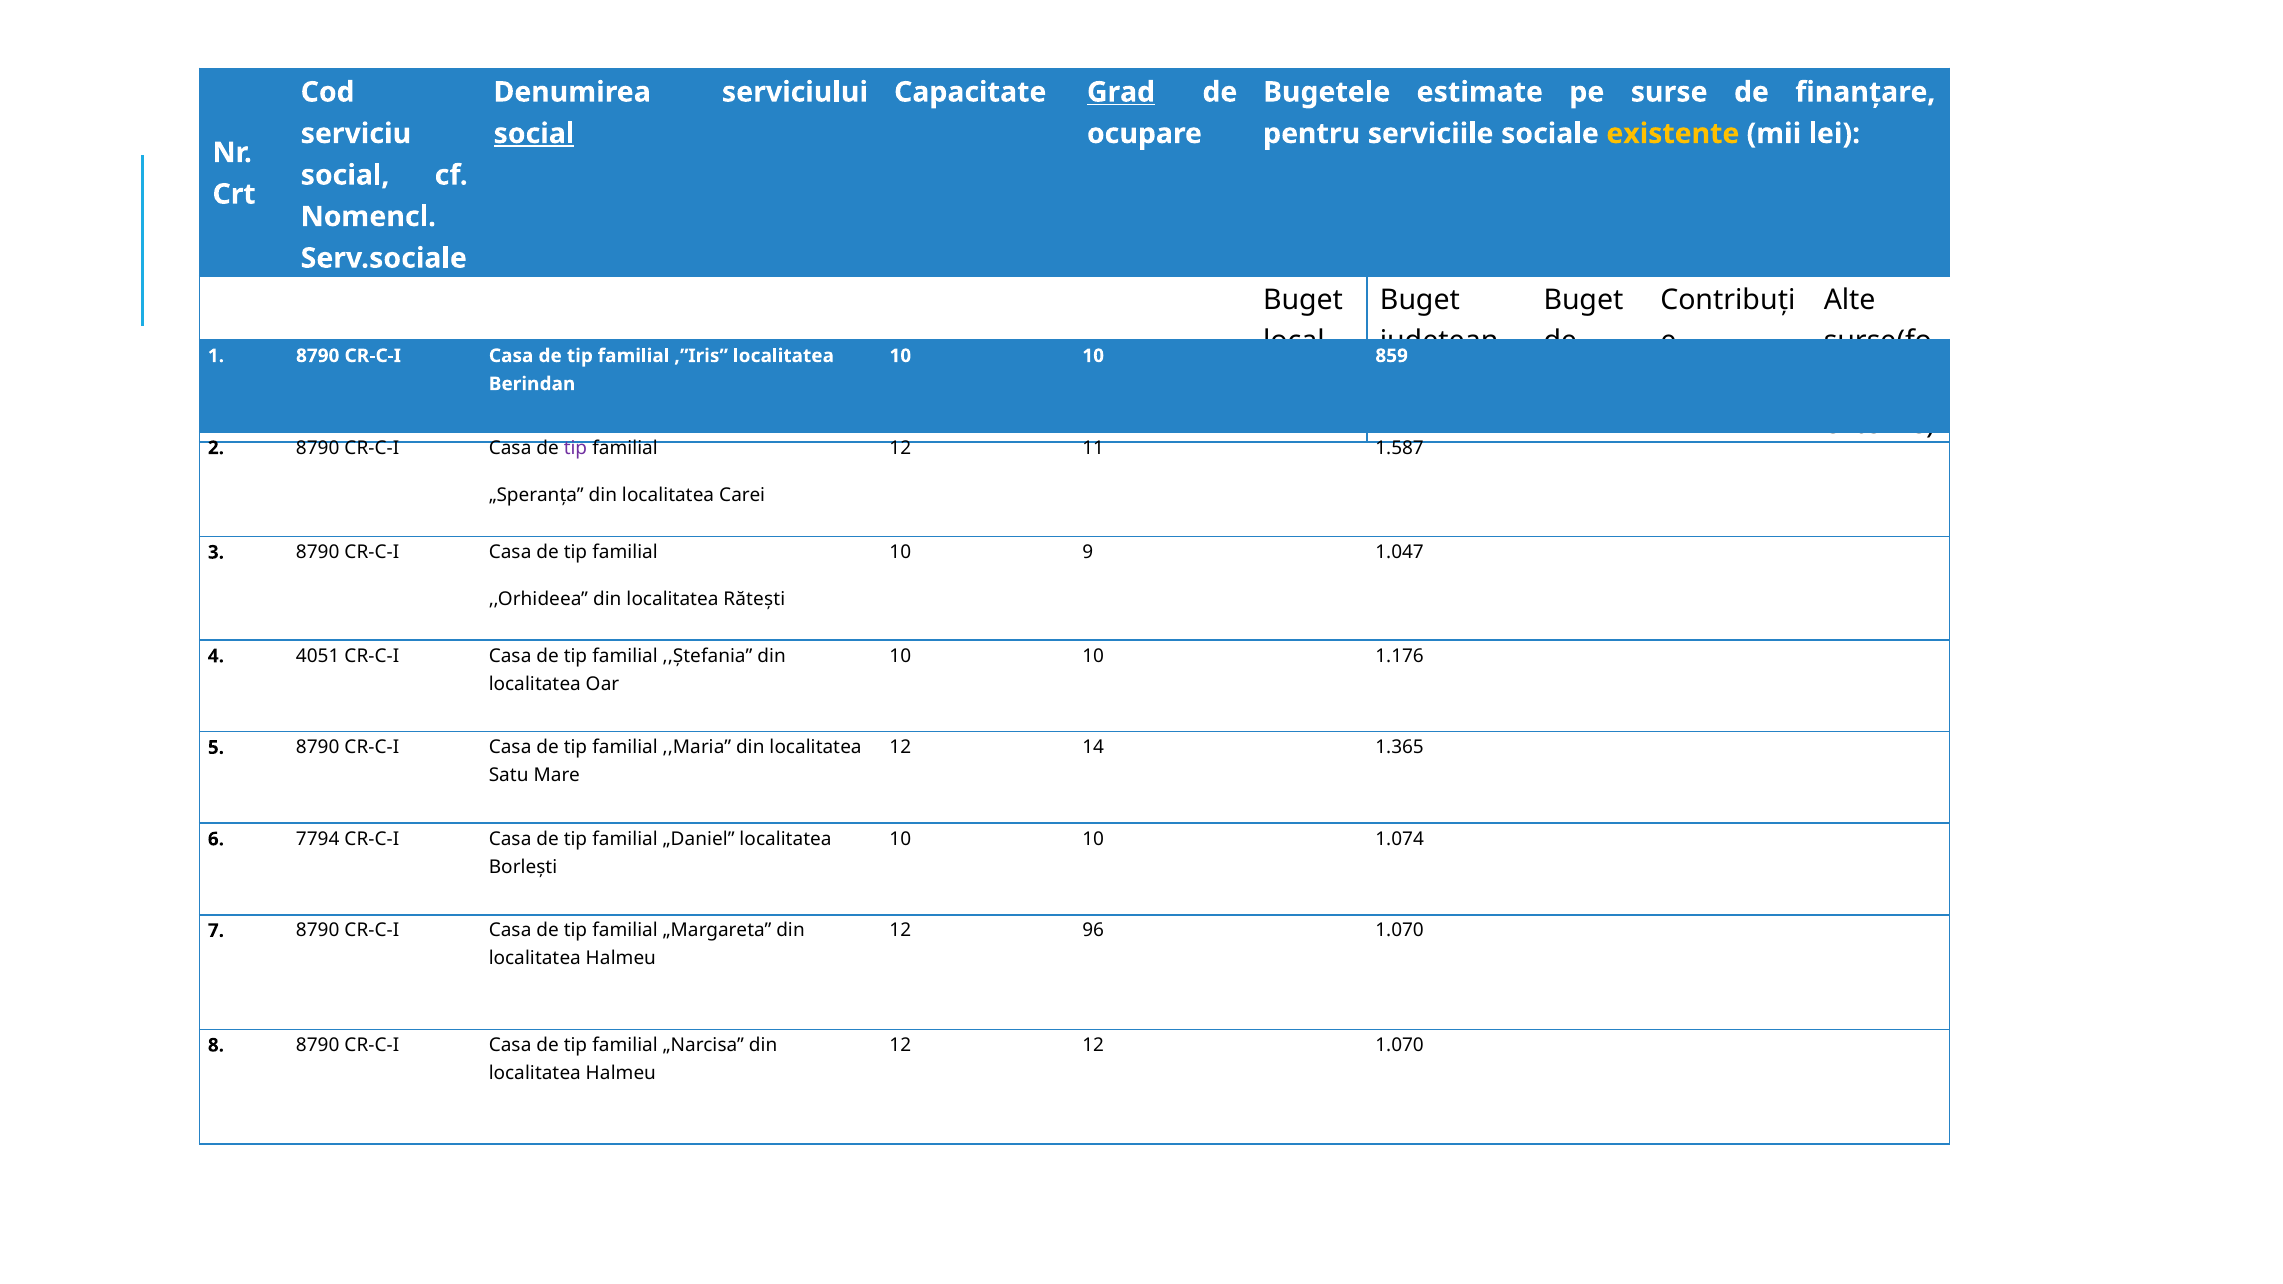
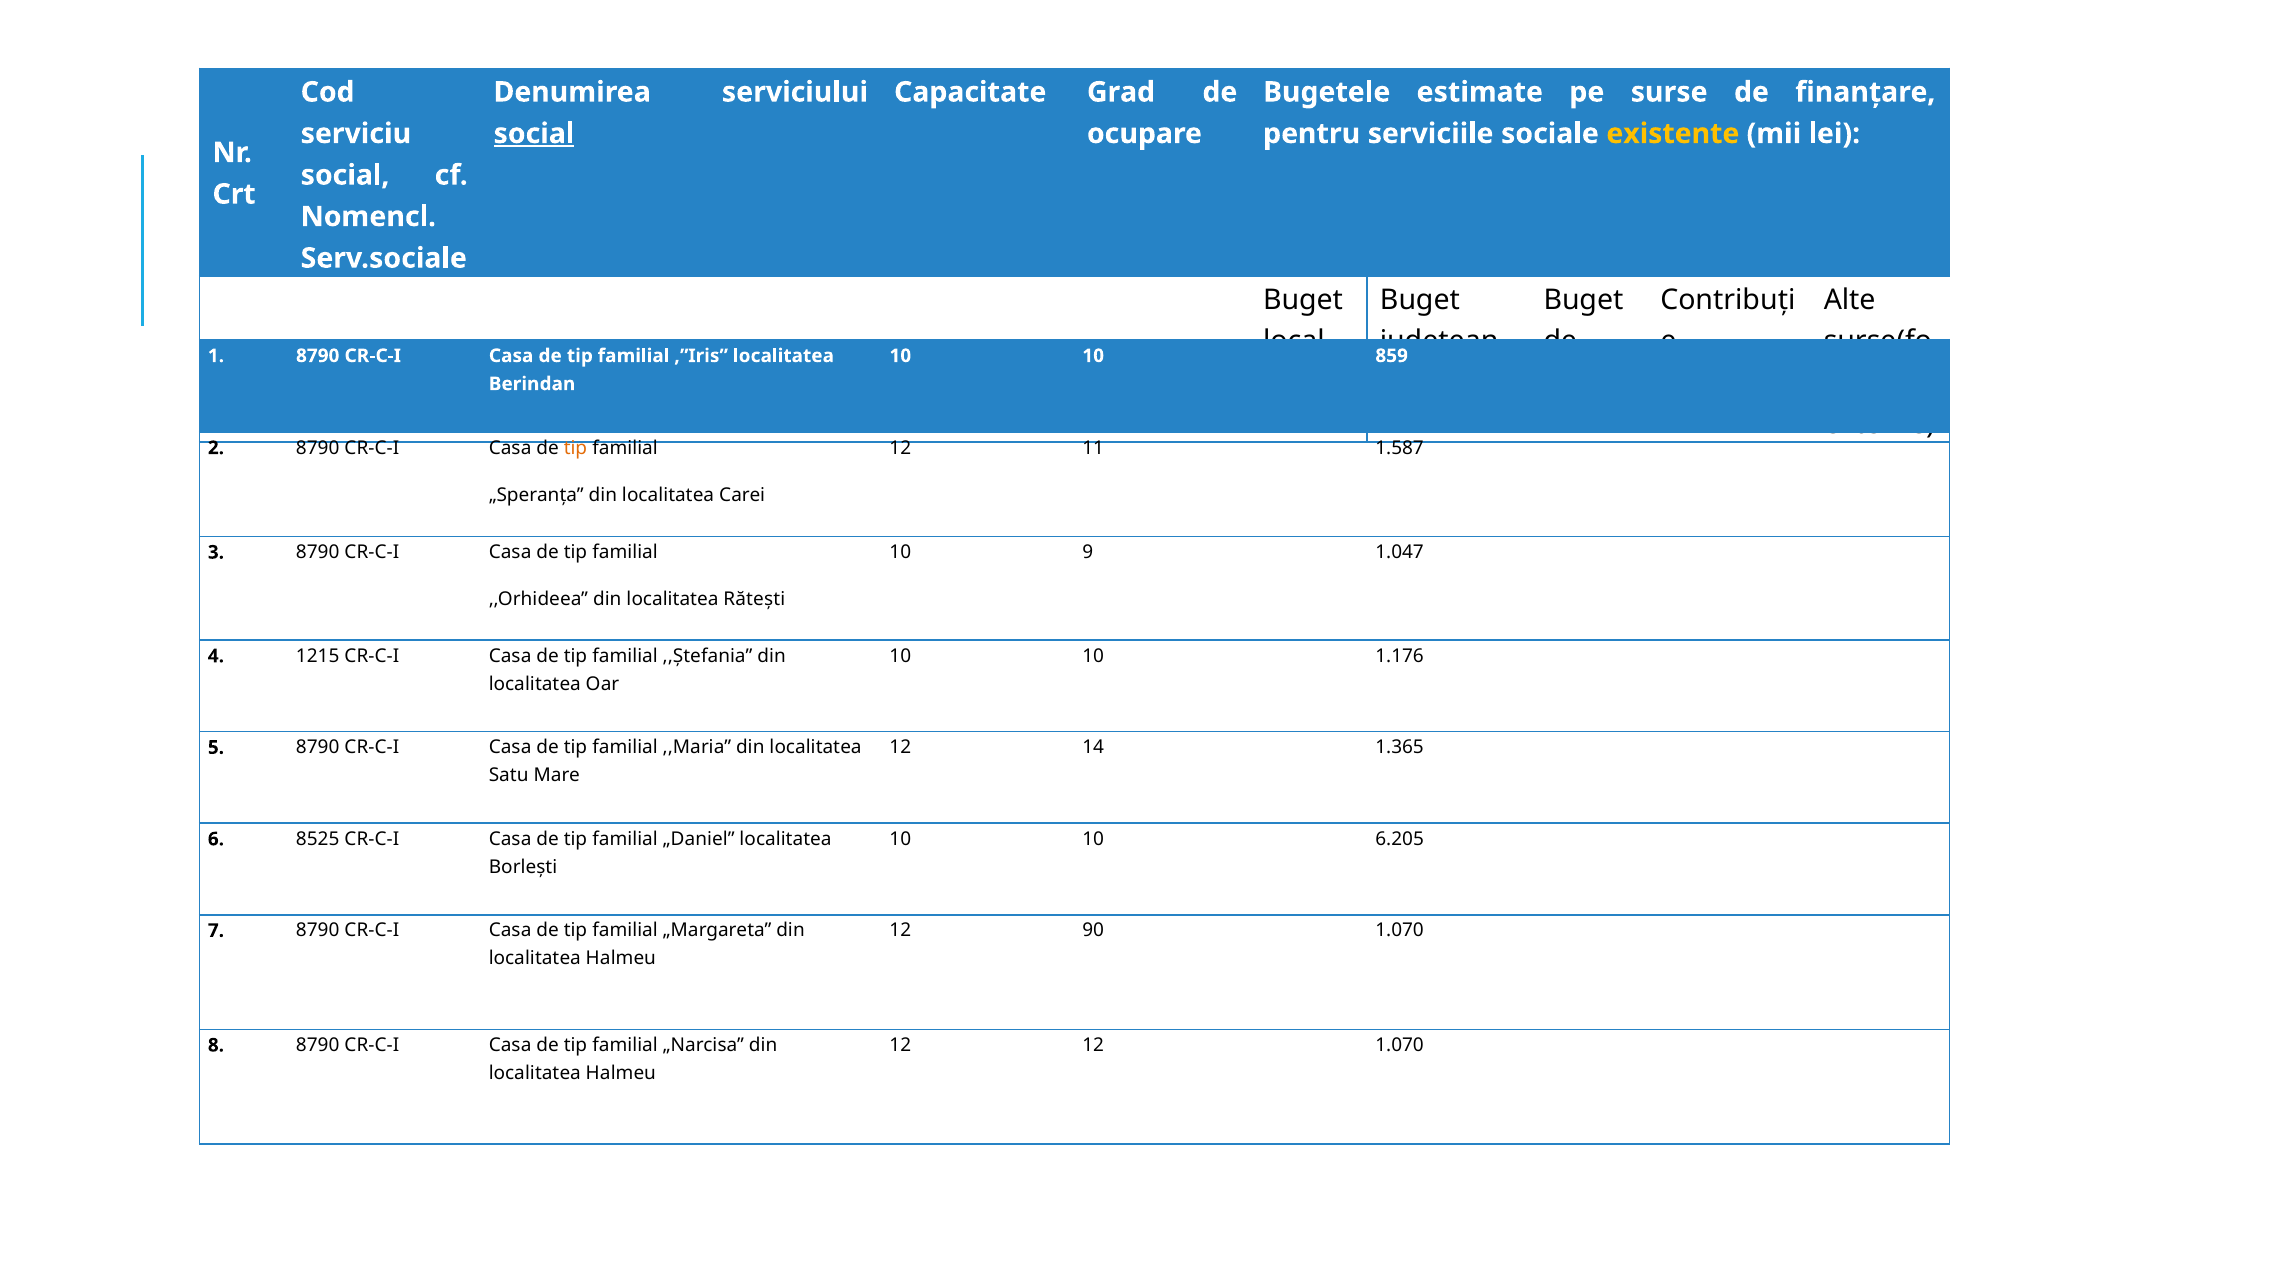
Grad underline: present -> none (1121, 92)
tip colour: purple -> orange (575, 448)
4051: 4051 -> 1215 (318, 656)
1.074: 1.074 -> 6.205 (1400, 839)
7794: 7794 -> 8525 (318, 839)
96: 96 -> 90 (1093, 931)
